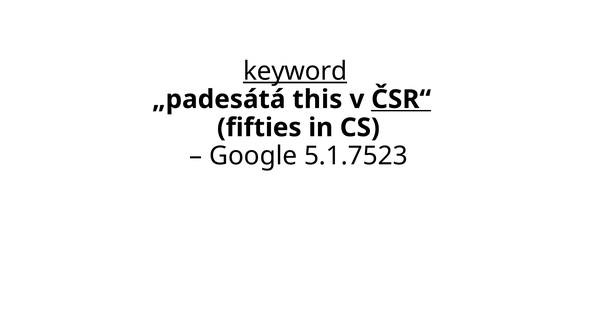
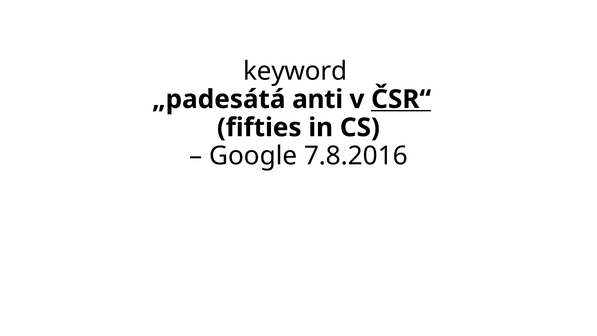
keyword underline: present -> none (295, 71)
this: this -> anti (318, 99)
5.1.7523: 5.1.7523 -> 7.8.2016 (356, 156)
